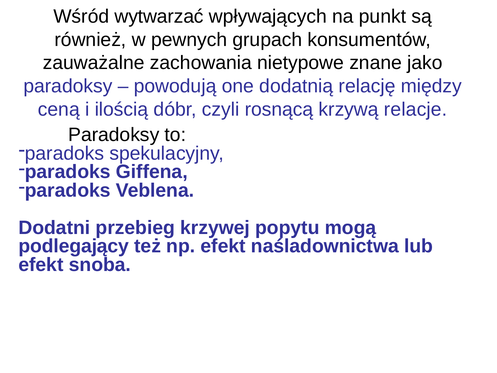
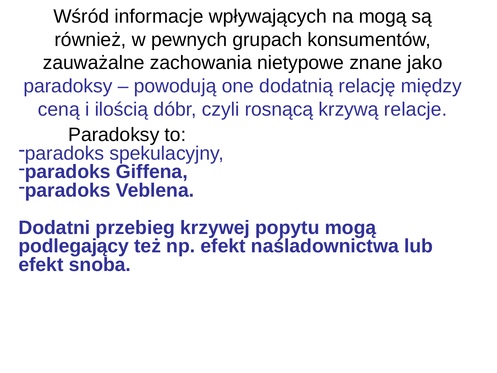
wytwarzać: wytwarzać -> informacje (159, 16)
na punkt: punkt -> mogą (383, 16)
